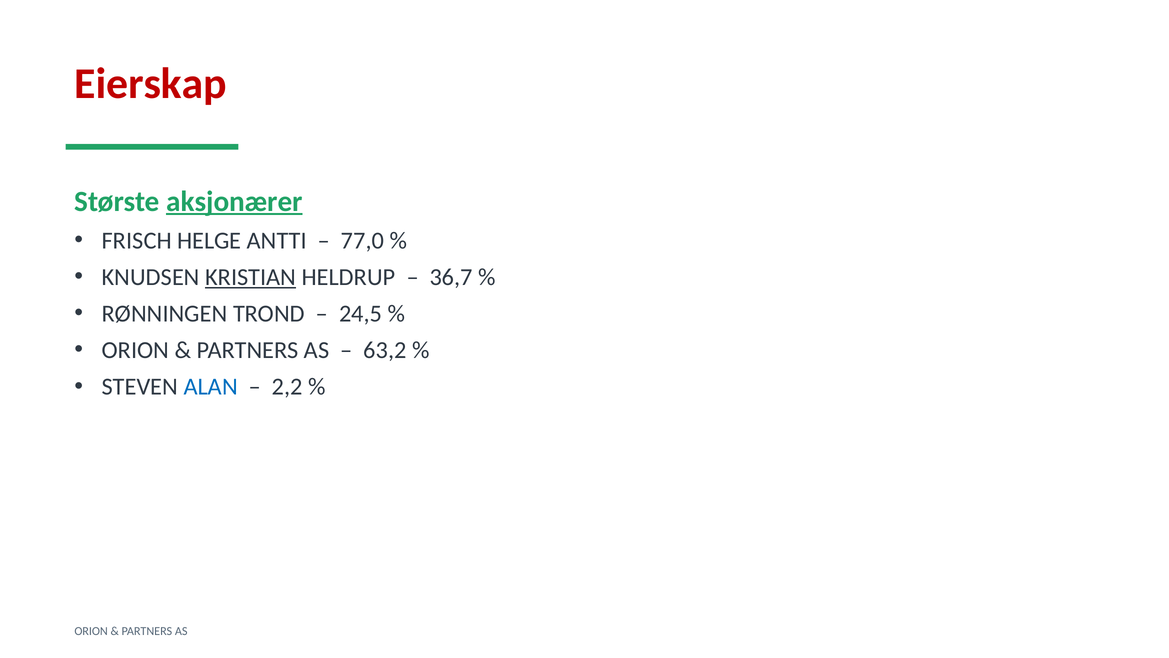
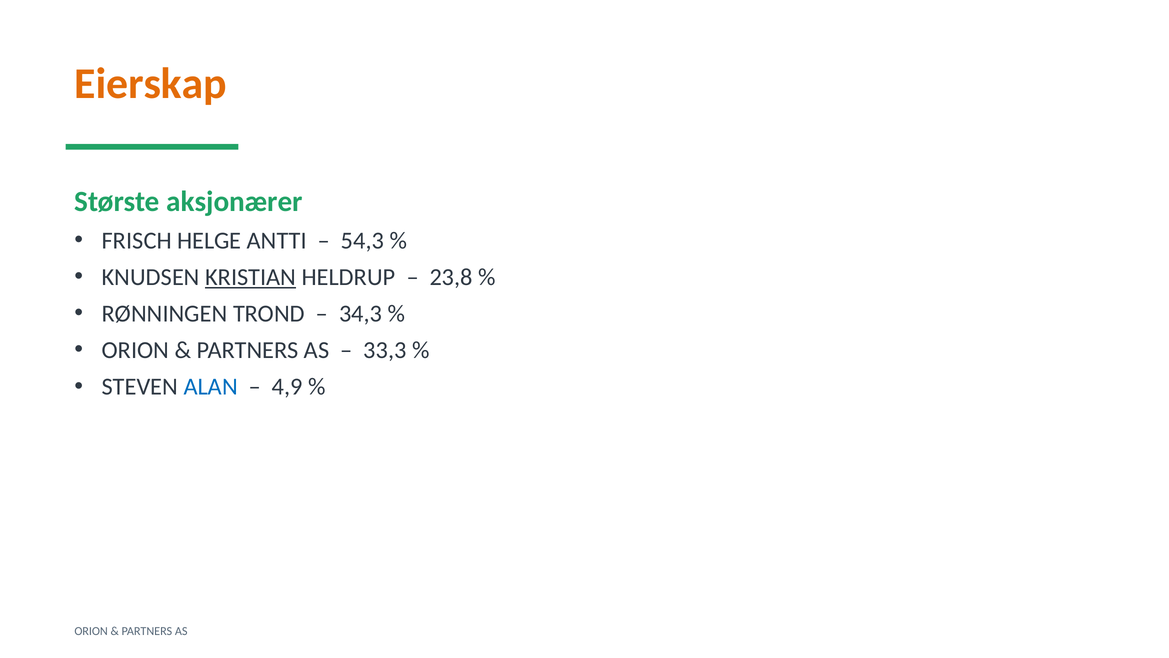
Eierskap colour: red -> orange (151, 83)
aksjonærer underline: present -> none (234, 201)
77,0: 77,0 -> 54,3 (363, 240)
36,7: 36,7 -> 23,8 (451, 277)
24,5: 24,5 -> 34,3 (361, 313)
63,2: 63,2 -> 33,3 (385, 350)
2,2: 2,2 -> 4,9 (287, 387)
